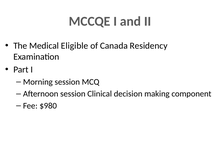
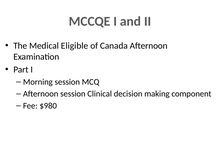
Canada Residency: Residency -> Afternoon (149, 46)
